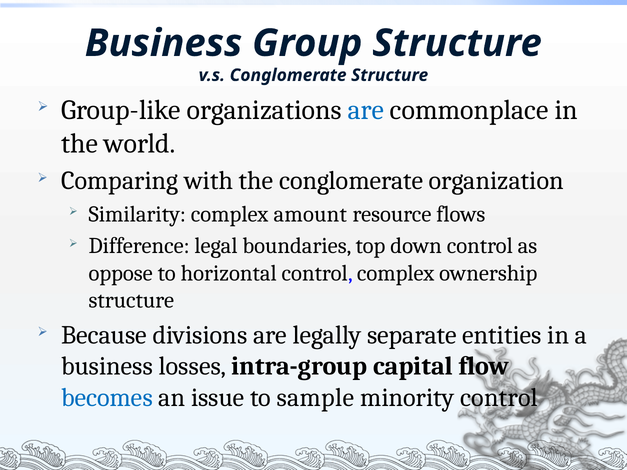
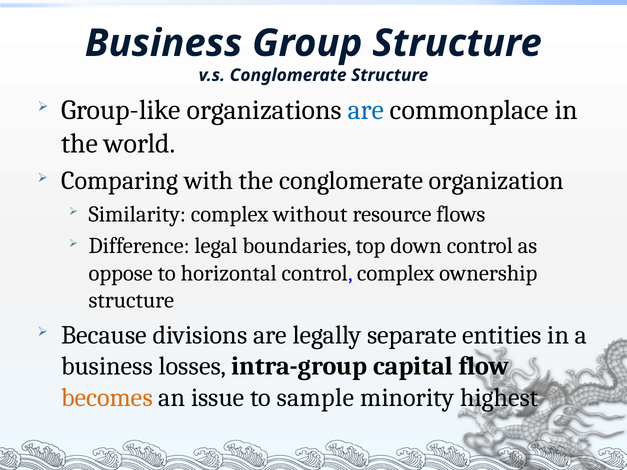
amount: amount -> without (310, 214)
becomes colour: blue -> orange (107, 398)
minority control: control -> highest (499, 398)
